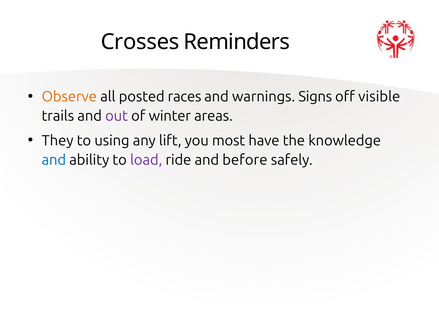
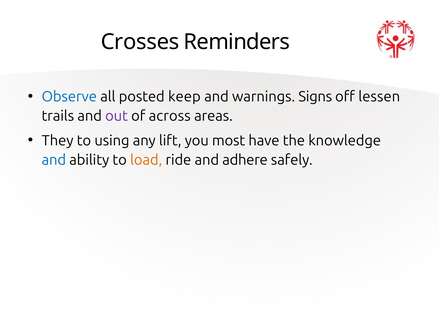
Observe colour: orange -> blue (69, 97)
races: races -> keep (184, 97)
visible: visible -> lessen (379, 97)
winter: winter -> across (170, 116)
load colour: purple -> orange (146, 160)
before: before -> adhere (245, 160)
